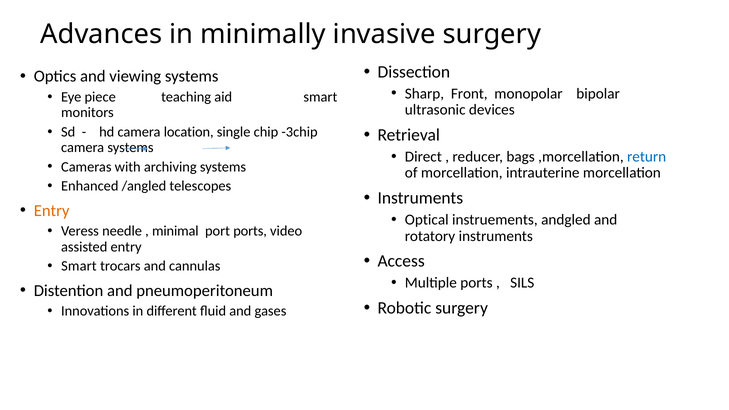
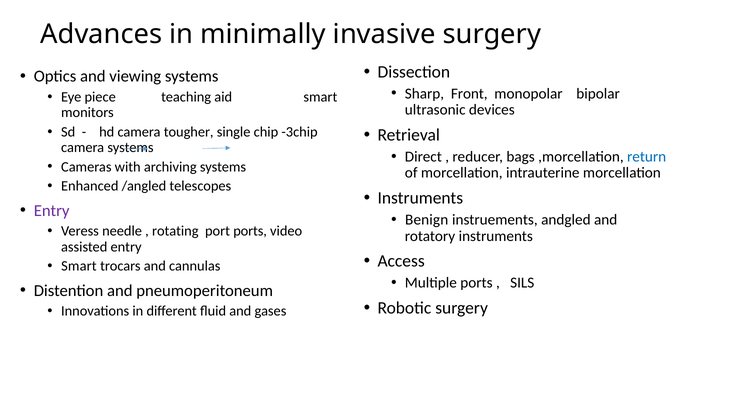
location: location -> tougher (189, 132)
Entry colour: orange -> purple (52, 211)
Optical: Optical -> Benign (427, 220)
minimal: minimal -> rotating (175, 231)
